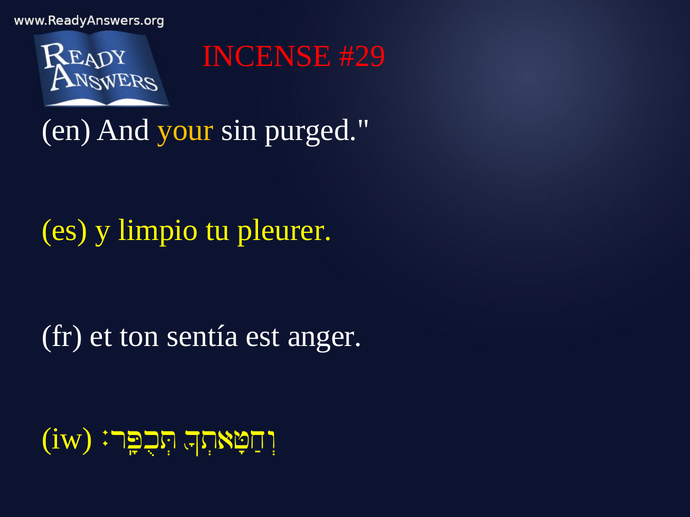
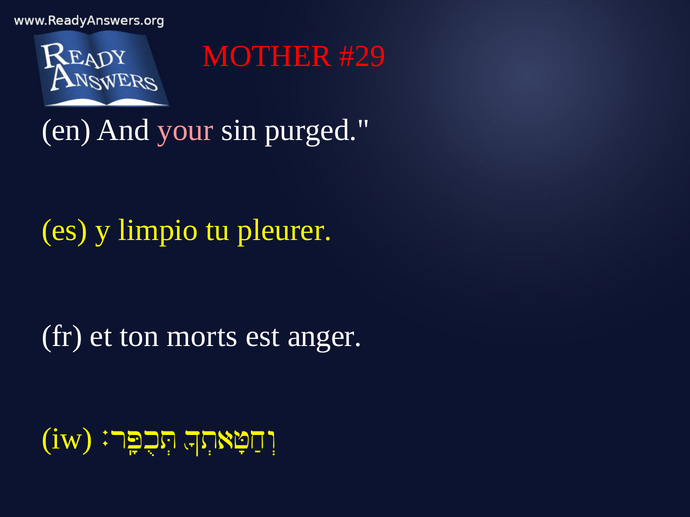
INCENSE: INCENSE -> MOTHER (267, 56)
your colour: yellow -> pink (185, 130)
sentía: sentía -> morts (202, 337)
